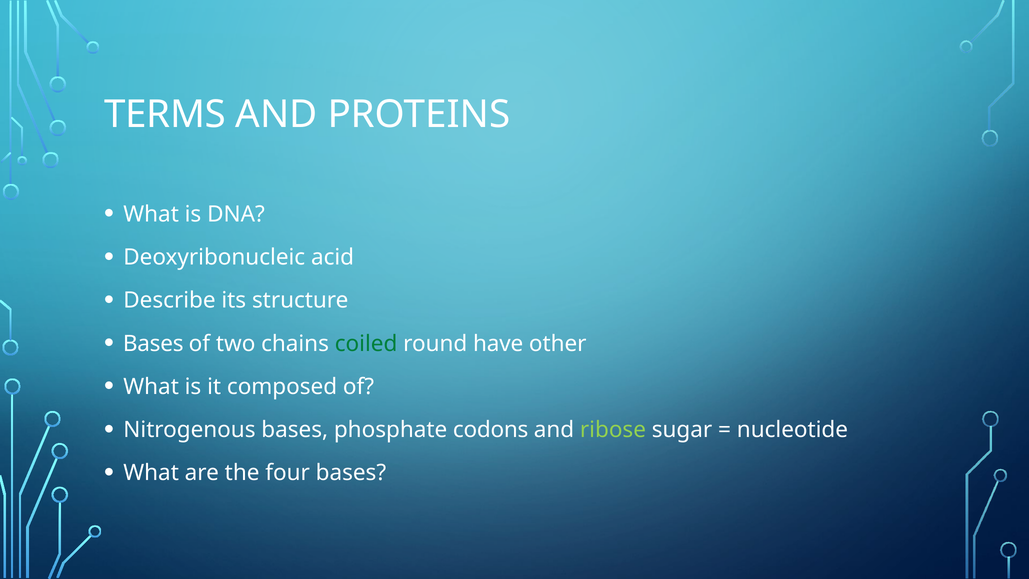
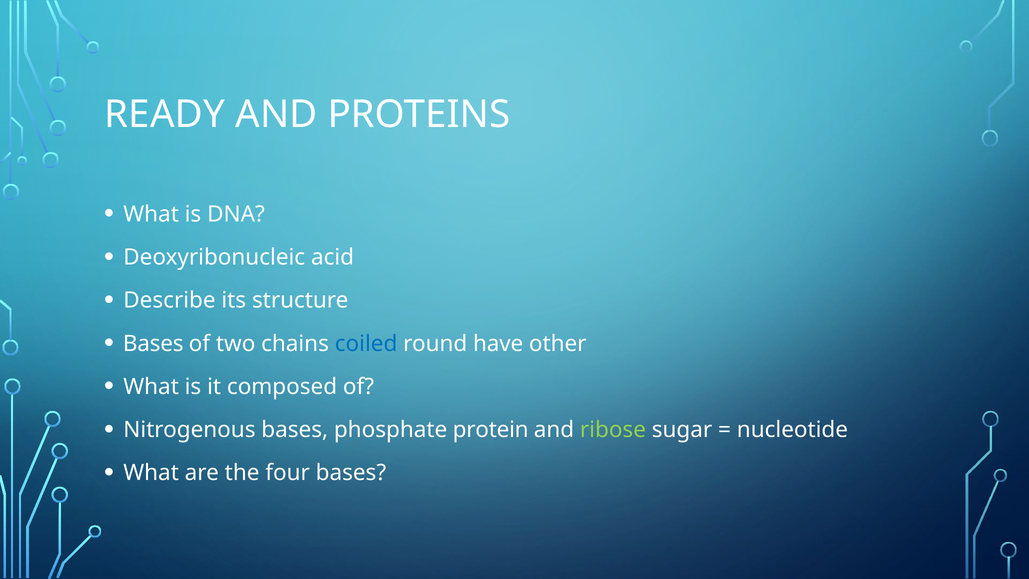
TERMS: TERMS -> READY (165, 114)
coiled colour: green -> blue (366, 344)
codons: codons -> protein (491, 430)
